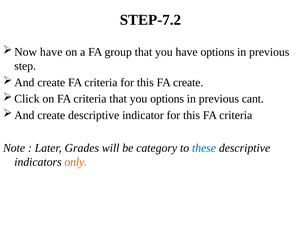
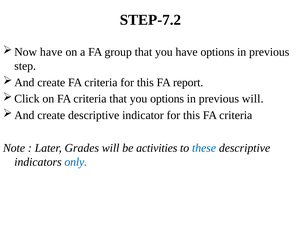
FA create: create -> report (188, 82)
previous cant: cant -> will (253, 99)
category: category -> activities (157, 148)
only colour: orange -> blue (76, 162)
